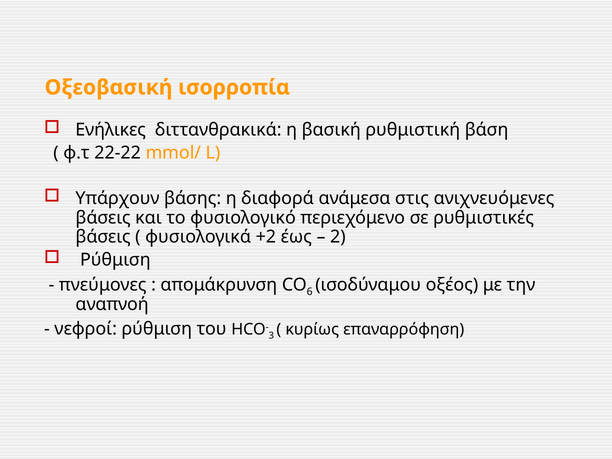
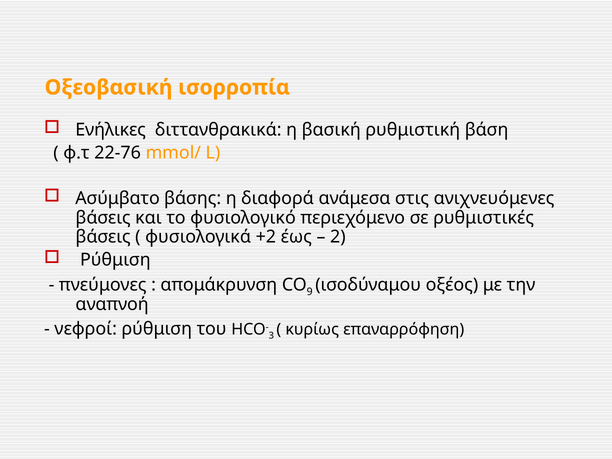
22-22: 22-22 -> 22-76 (118, 153)
Υπάρχουν: Υπάρχουν -> Ασύμβατο (118, 198)
6: 6 -> 9 (310, 292)
